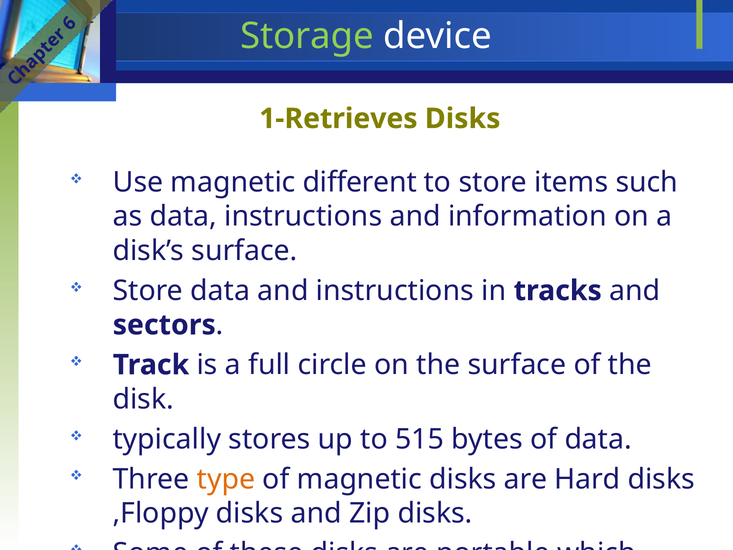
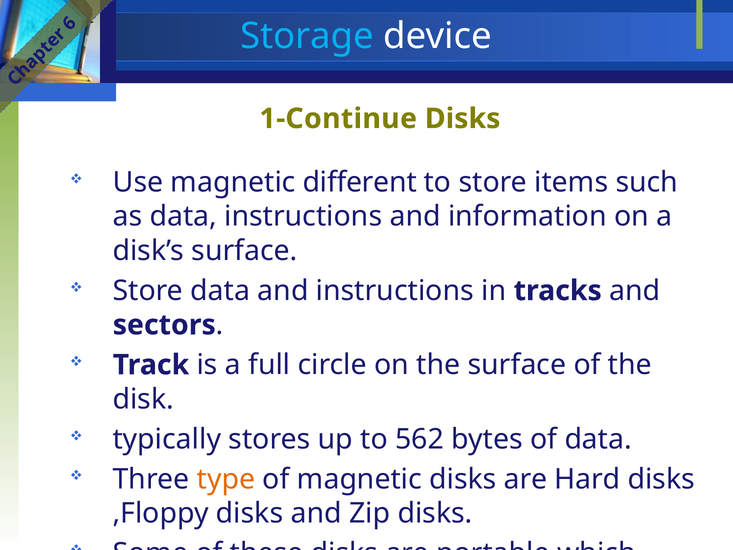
Storage colour: light green -> light blue (307, 36)
1-Retrieves: 1-Retrieves -> 1-Continue (338, 119)
515: 515 -> 562 (420, 439)
